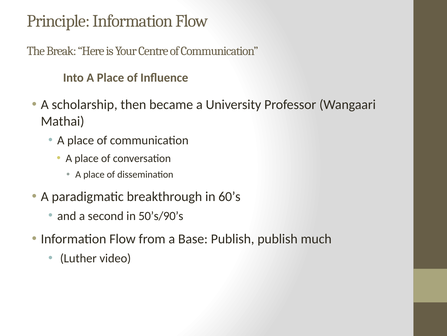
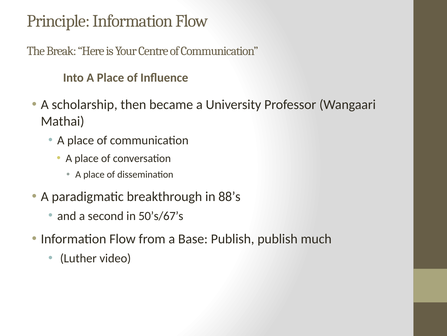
60’s: 60’s -> 88’s (229, 196)
50’s/90’s: 50’s/90’s -> 50’s/67’s (161, 215)
